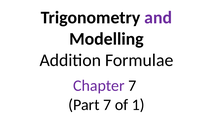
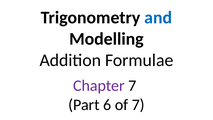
and colour: purple -> blue (158, 17)
Part 7: 7 -> 6 (107, 105)
of 1: 1 -> 7 (138, 105)
